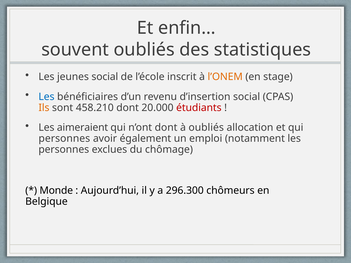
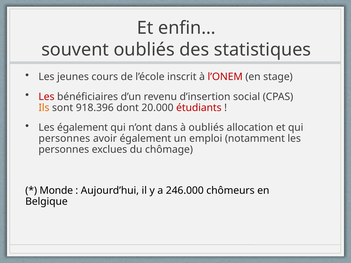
jeunes social: social -> cours (105, 77)
l’ONEM colour: orange -> red (225, 77)
Les colour: blue -> red (46, 97)
458.210: 458.210 -> 918.396 (95, 108)
Les aimeraient: aimeraient -> également (83, 128)
n’ont dont: dont -> dans (166, 128)
296.300: 296.300 -> 246.000 (185, 191)
